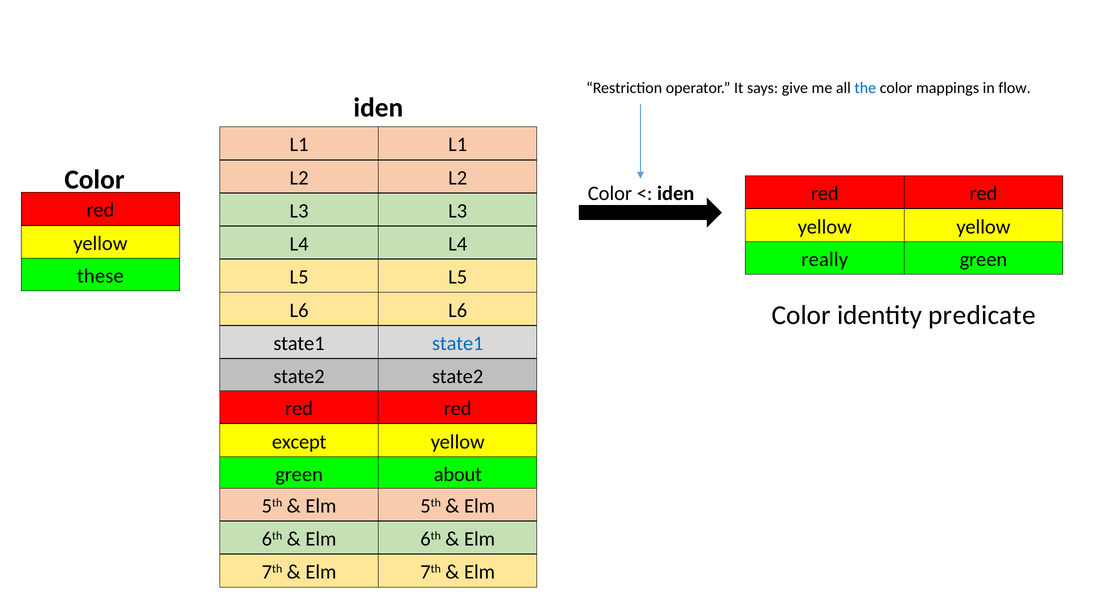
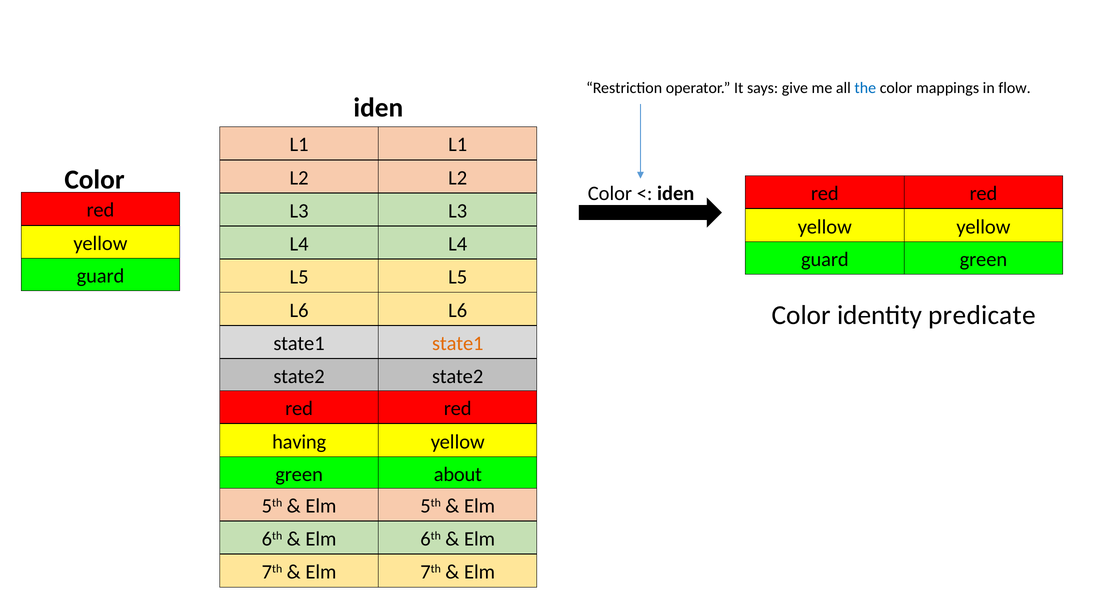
really: really -> guard (825, 259)
these: these -> guard (101, 276)
state1 colour: blue -> orange (458, 343)
except: except -> having (299, 442)
